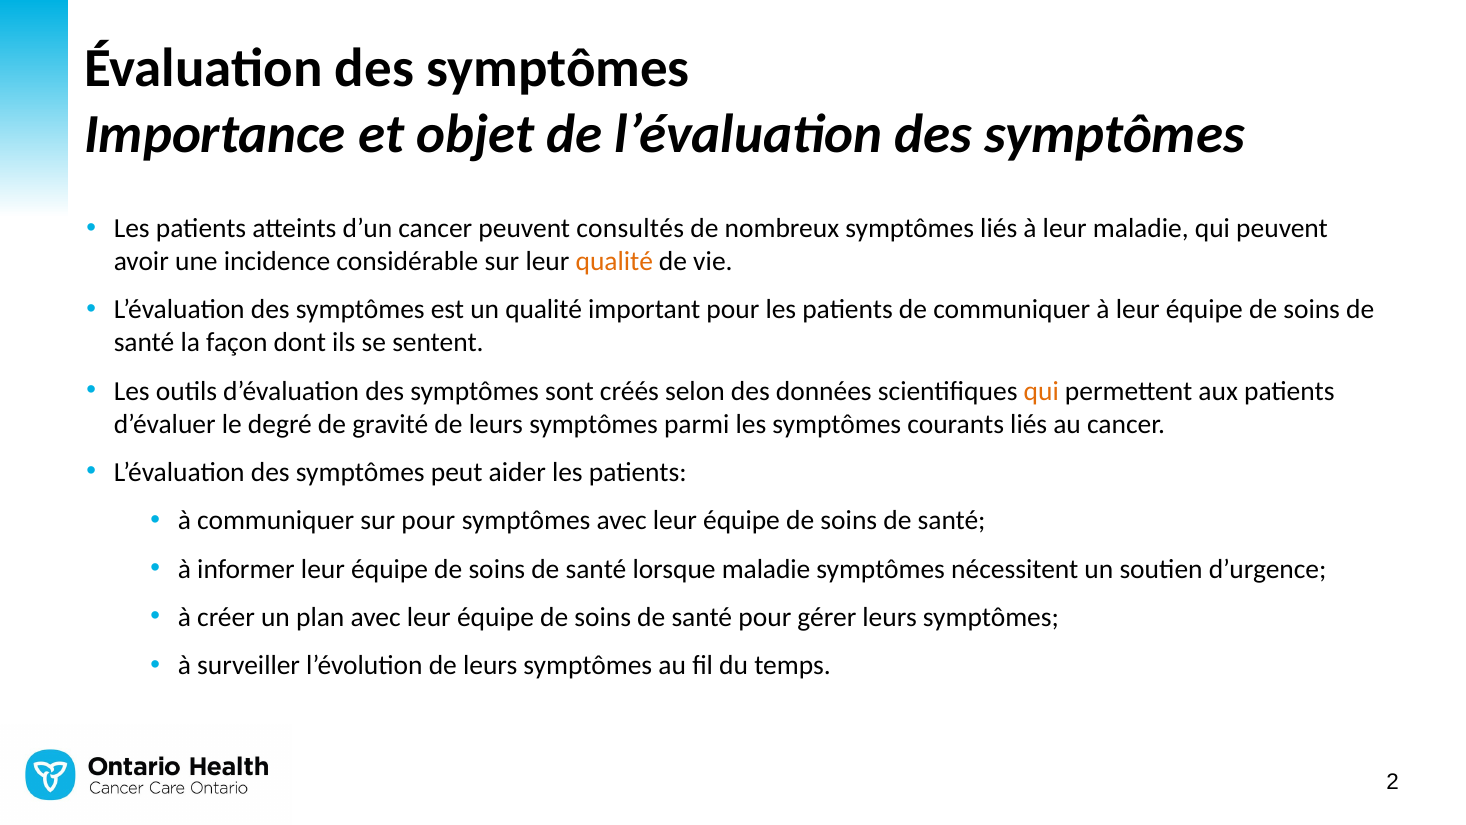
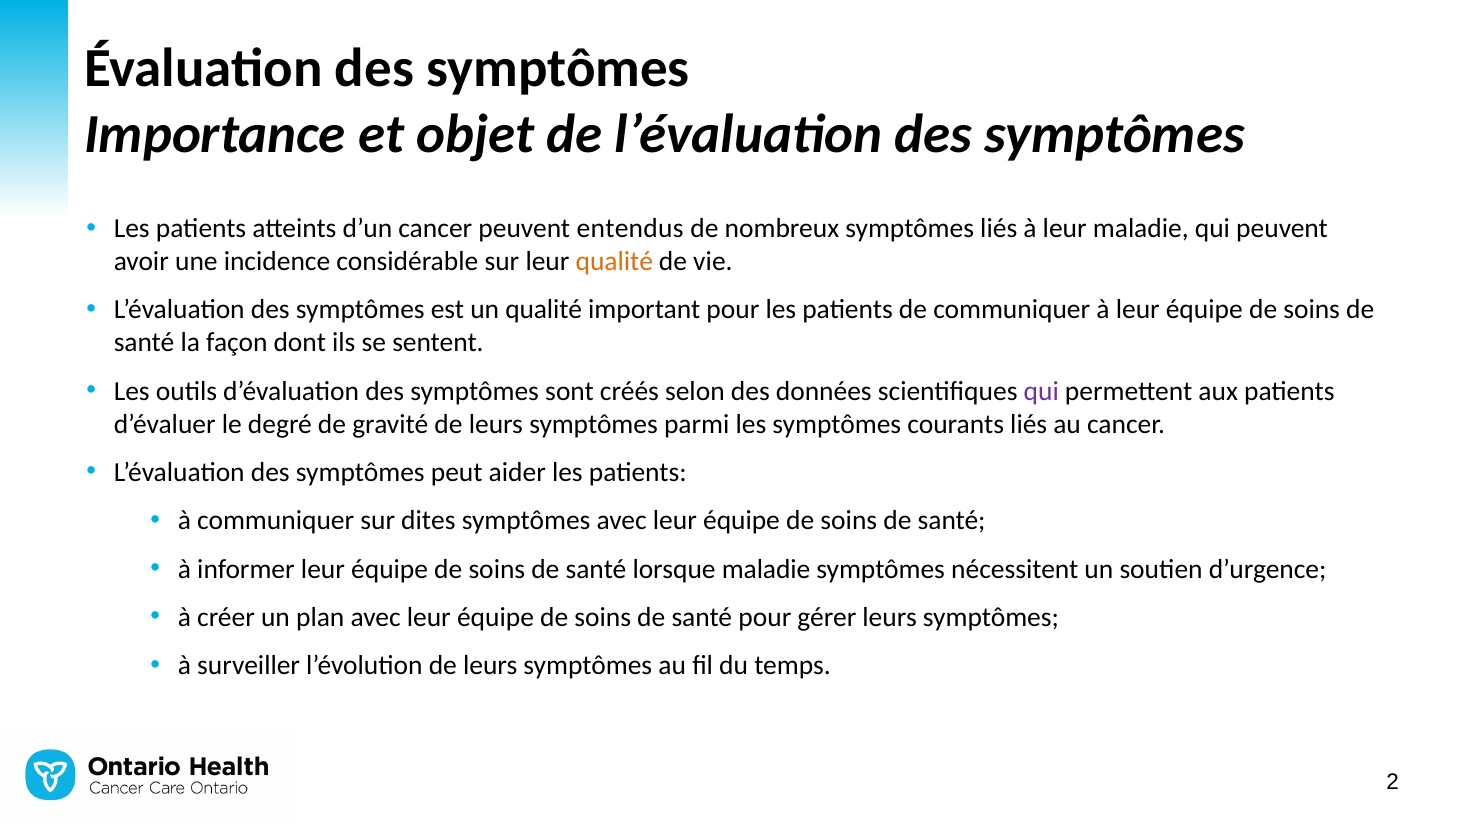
consultés: consultés -> entendus (630, 228)
qui colour: orange -> purple (1041, 391)
sur pour: pour -> dites (428, 520)
